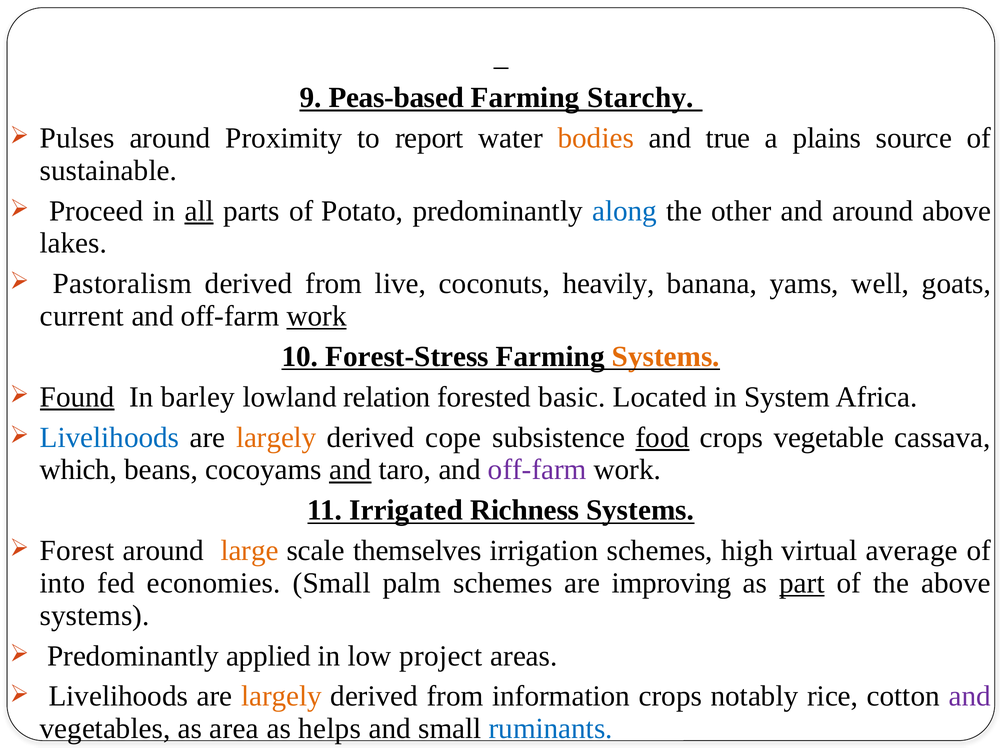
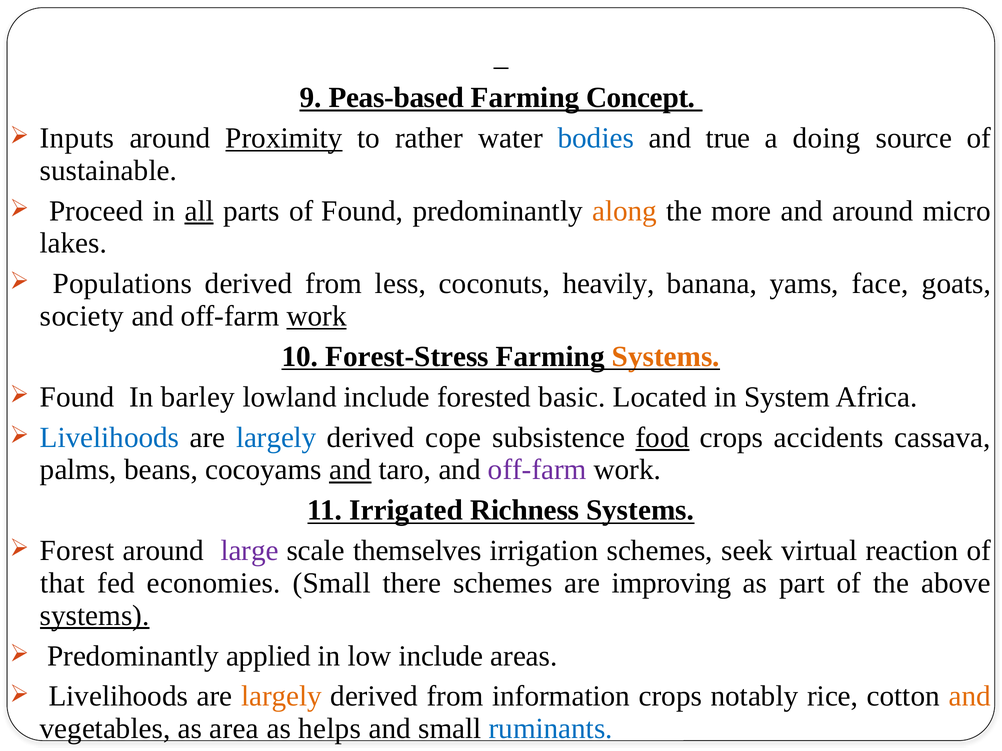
Starchy: Starchy -> Concept (641, 98)
Pulses: Pulses -> Inputs (77, 138)
Proximity underline: none -> present (284, 138)
report: report -> rather (429, 138)
bodies colour: orange -> blue (596, 138)
plains: plains -> doing (827, 138)
of Potato: Potato -> Found (362, 211)
along colour: blue -> orange (625, 211)
other: other -> more (741, 211)
around above: above -> micro (957, 211)
Pastoralism: Pastoralism -> Populations (122, 284)
live: live -> less (401, 284)
well: well -> face (880, 284)
current: current -> society (82, 316)
Found underline: present -> none (77, 397)
lowland relation: relation -> include (387, 397)
largely colour: orange -> blue (276, 438)
vegetable: vegetable -> accidents (829, 438)
which: which -> palms (78, 470)
large colour: orange -> purple (249, 551)
high: high -> seek (747, 551)
average: average -> reaction (912, 551)
into: into -> that (62, 583)
palm: palm -> there (412, 583)
part underline: present -> none (802, 583)
systems underline: none -> present (95, 616)
low project: project -> include (441, 656)
and colour: purple -> orange (970, 697)
